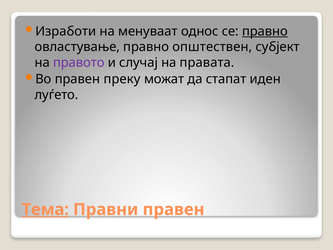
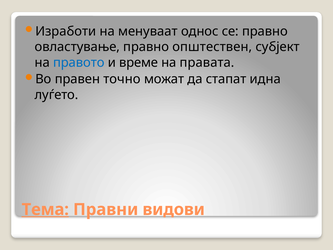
правно underline: present -> none (265, 31)
правото colour: purple -> blue (79, 62)
случај: случај -> време (139, 62)
преку: преку -> точно (122, 79)
иден: иден -> идна (265, 79)
Правни правен: правен -> видови (174, 209)
